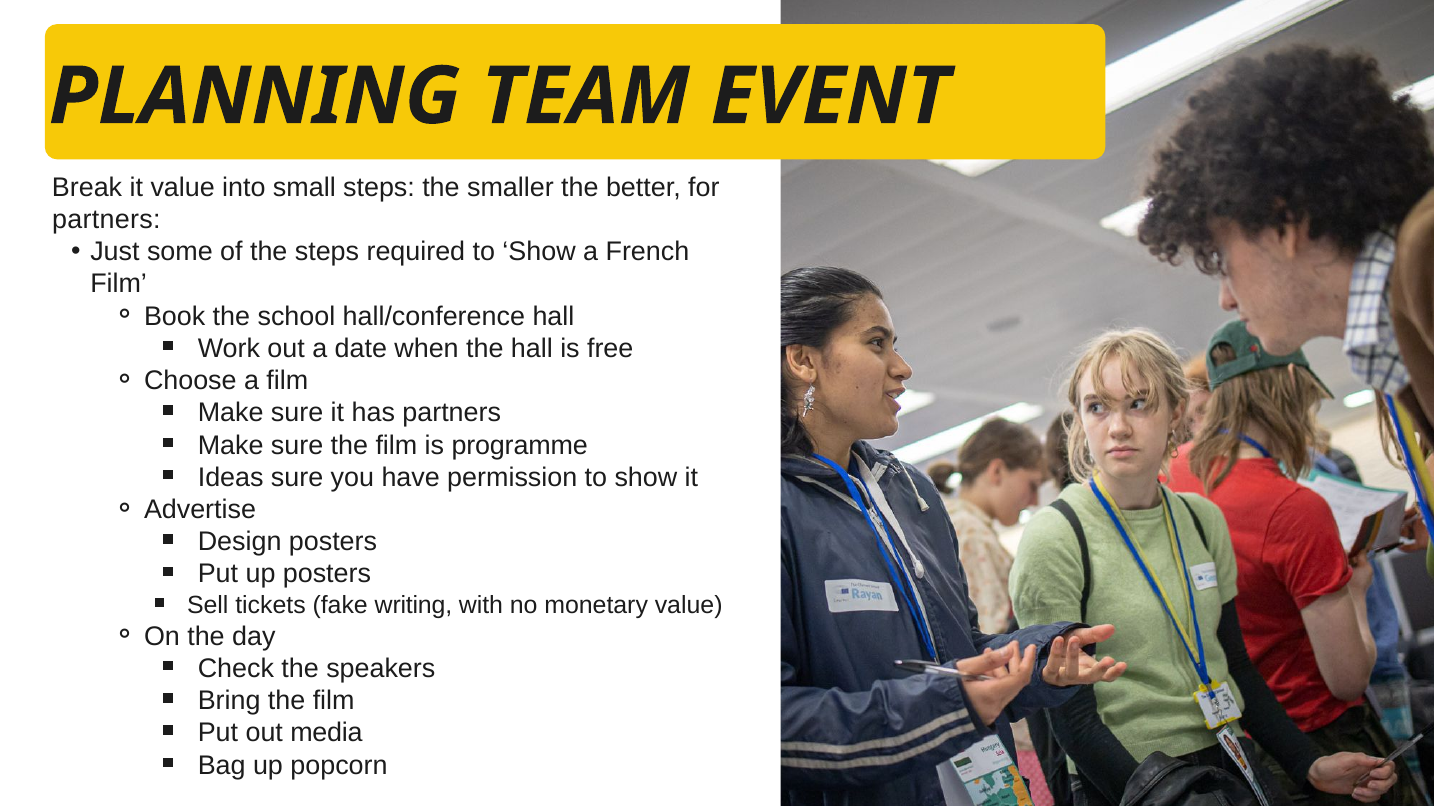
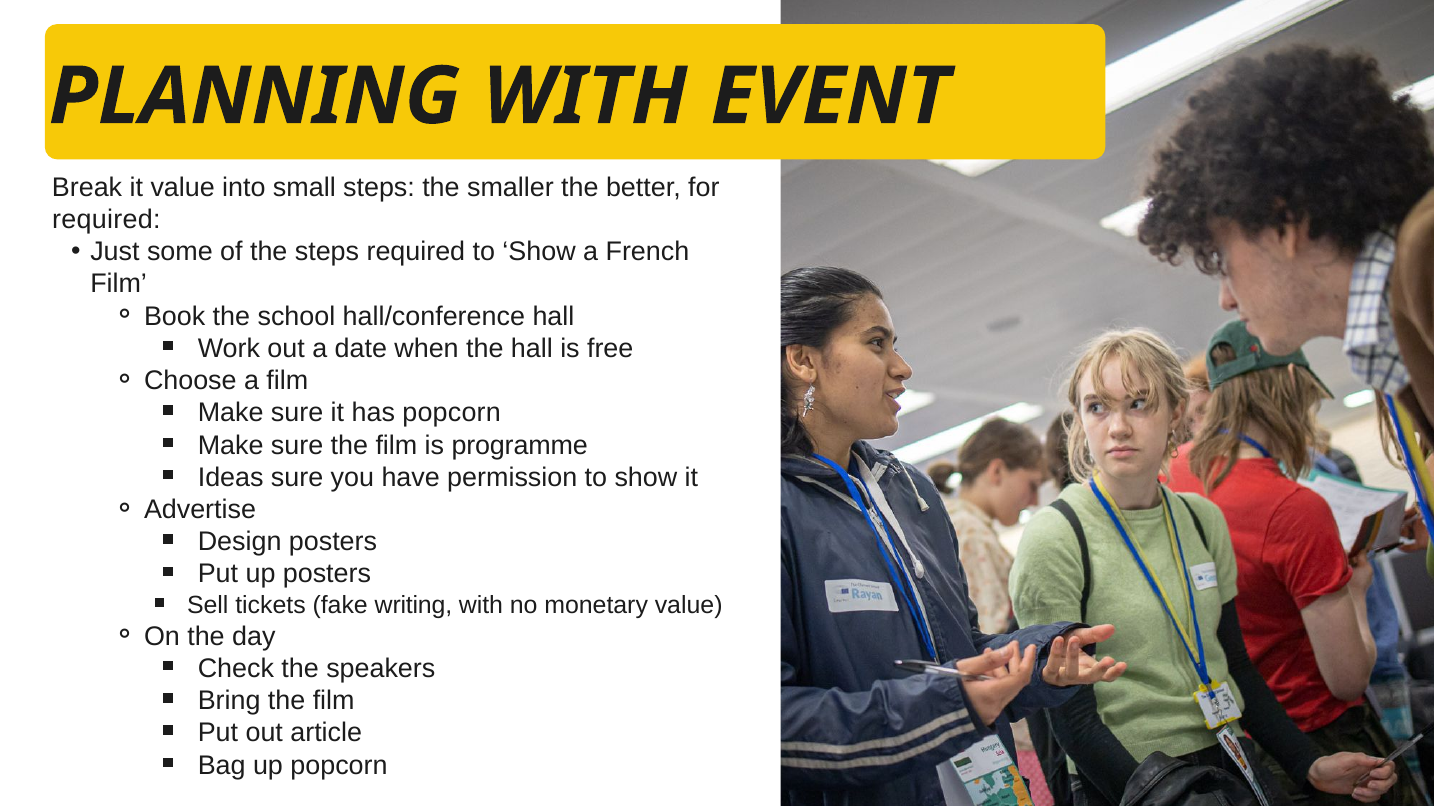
PLANNING TEAM: TEAM -> WITH (585, 97)
partners: partners -> required (106, 220)
has partners: partners -> popcorn (452, 413)
media: media -> article (326, 733)
